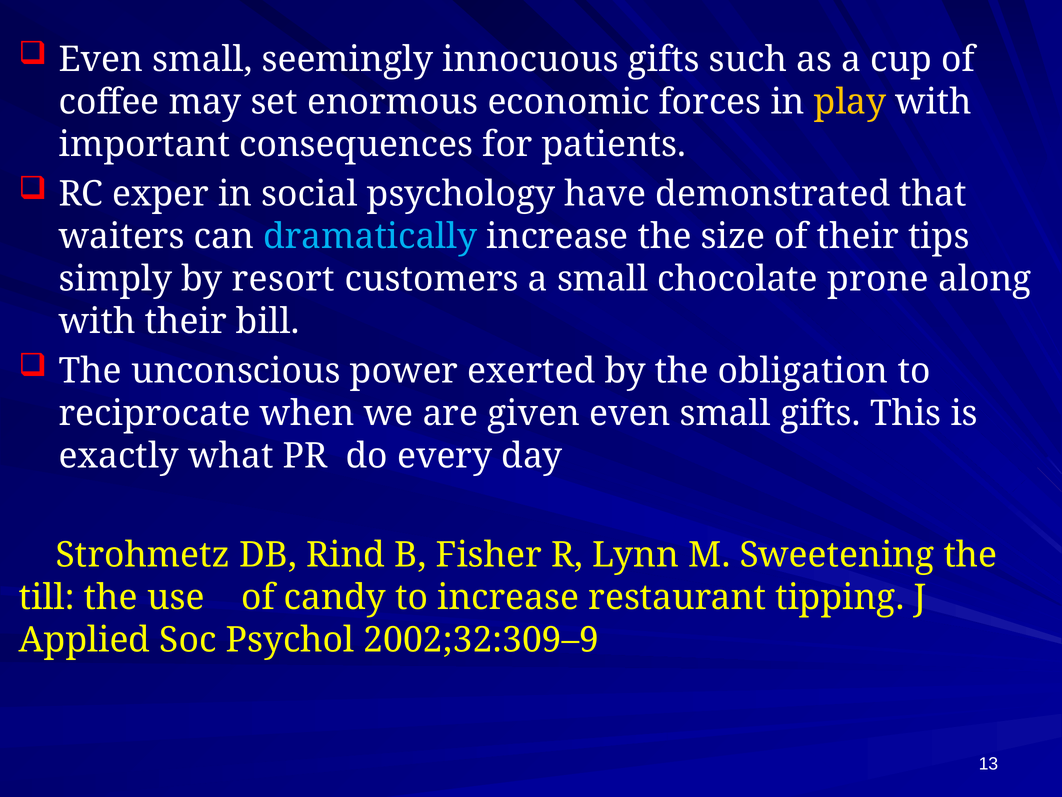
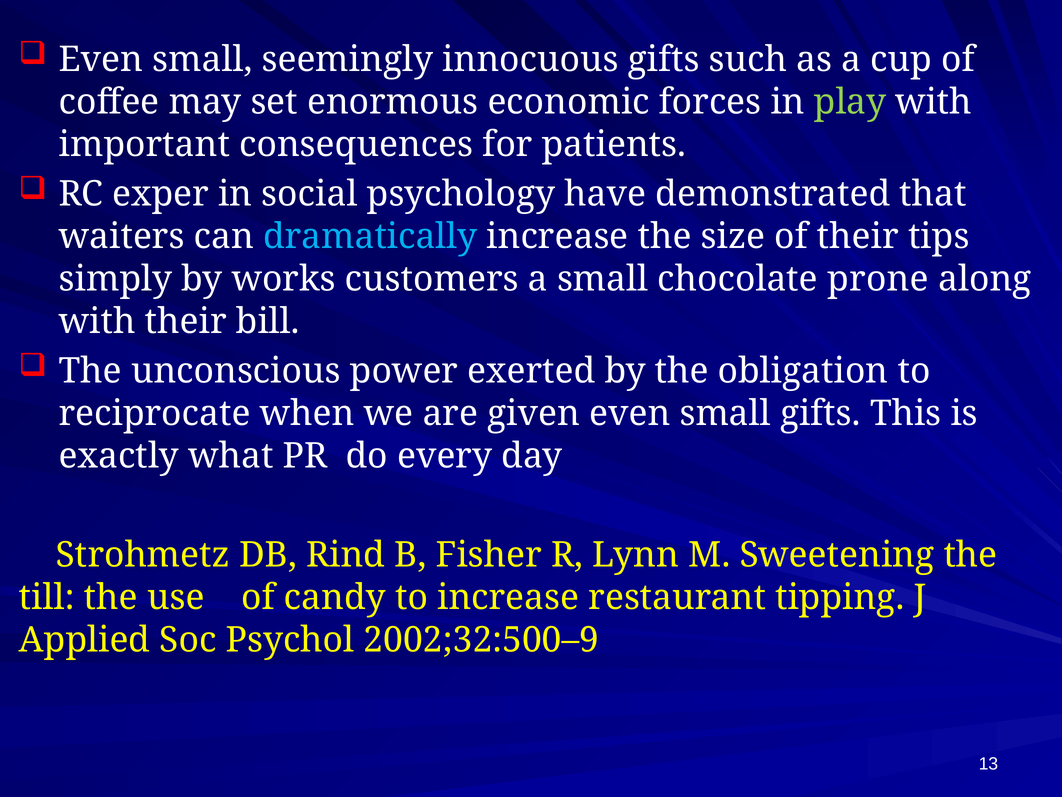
play colour: yellow -> light green (850, 102)
resort: resort -> works (284, 279)
2002;32:309–9: 2002;32:309–9 -> 2002;32:500–9 (481, 640)
